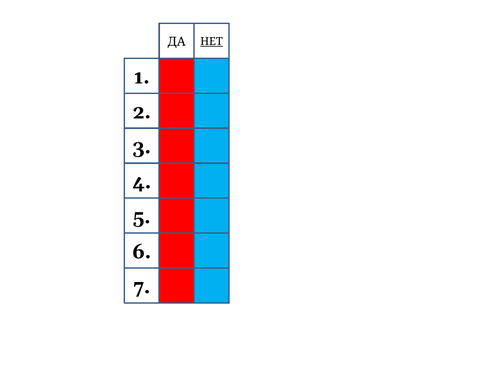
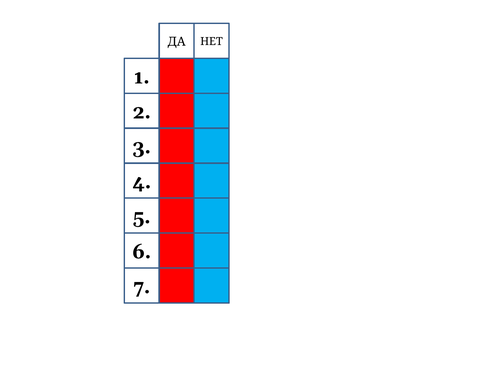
НЕТ underline: present -> none (212, 42)
